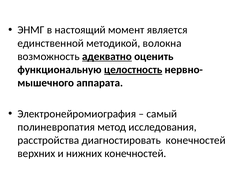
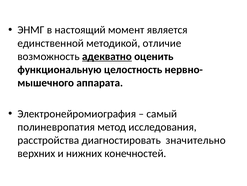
волокна: волокна -> отличие (162, 43)
целостность underline: present -> none (133, 69)
диагностировать конечностей: конечностей -> значительно (196, 140)
